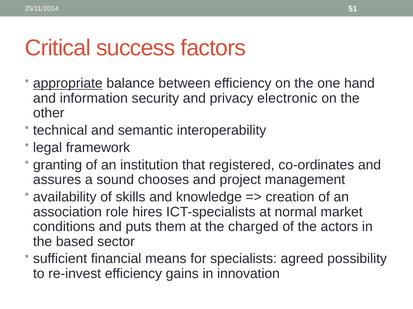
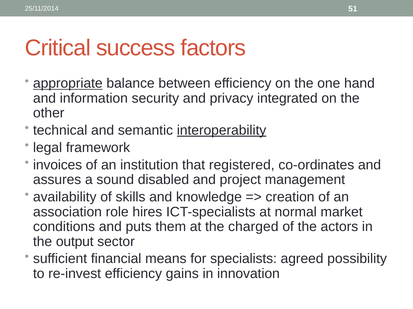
electronic: electronic -> integrated (287, 98)
interoperability underline: none -> present (222, 131)
granting: granting -> invoices (58, 165)
chooses: chooses -> disabled (163, 180)
based: based -> output (75, 242)
